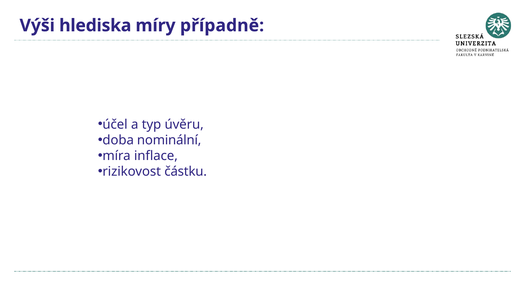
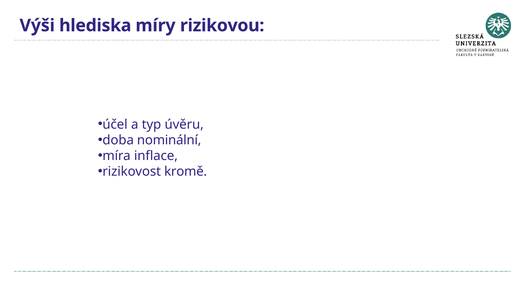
případně: případně -> rizikovou (222, 25)
částku: částku -> kromě (186, 171)
